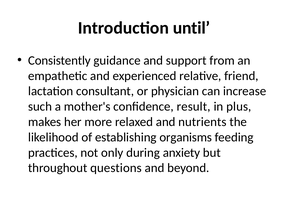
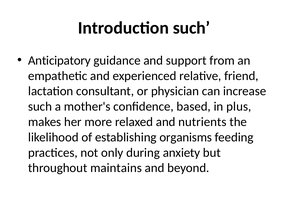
Introduction until: until -> such (191, 28)
Consistently: Consistently -> Anticipatory (59, 60)
result: result -> based (194, 107)
questions: questions -> maintains (116, 168)
